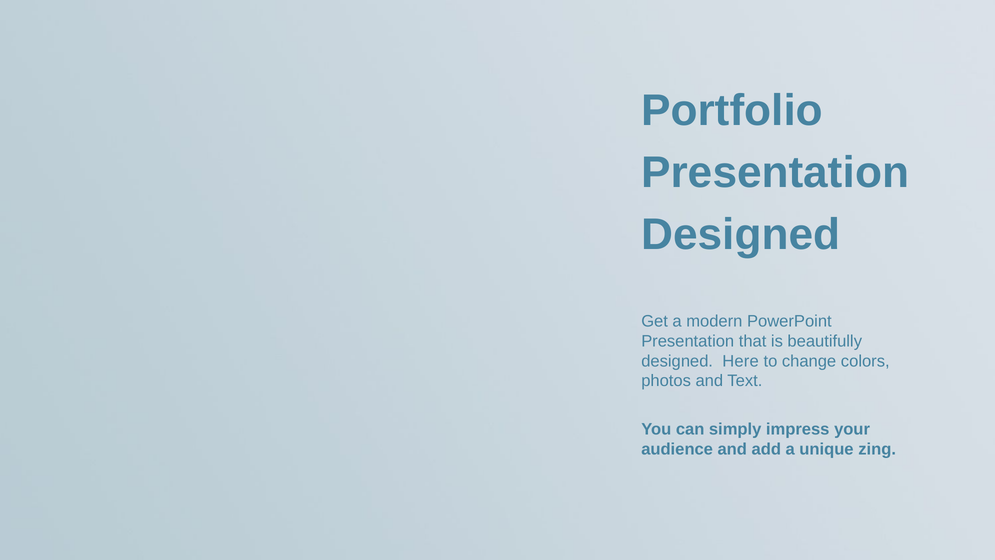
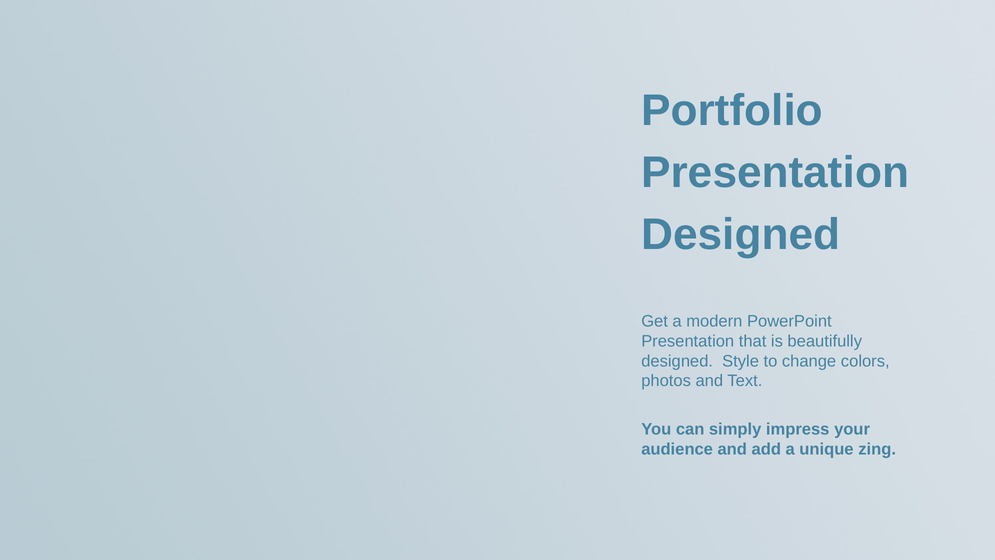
Here: Here -> Style (741, 361)
